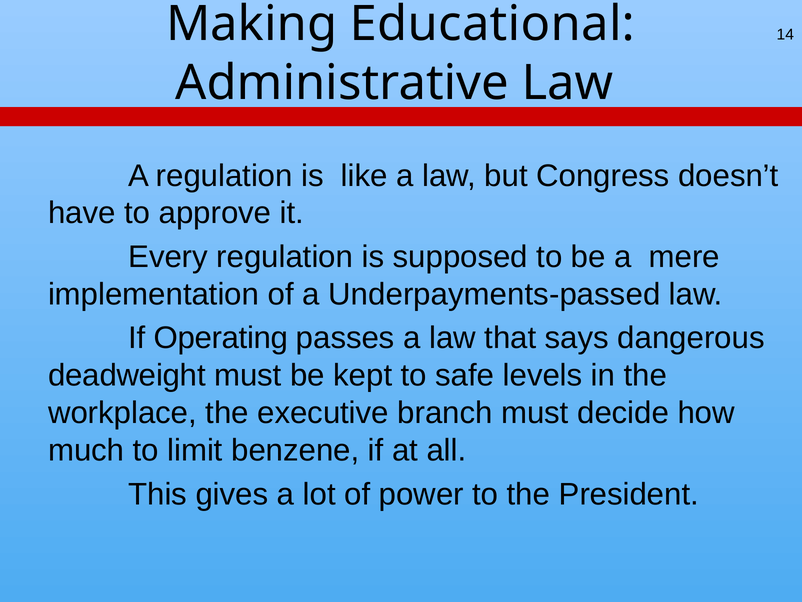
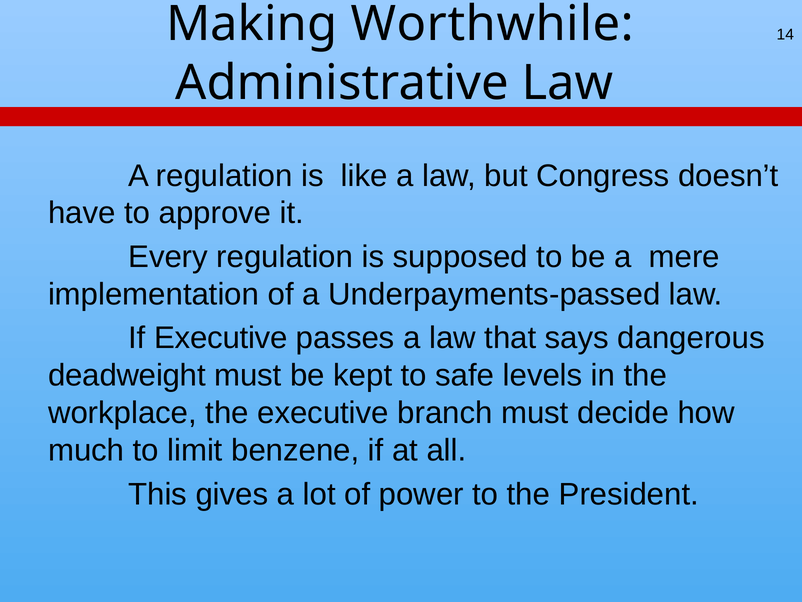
Educational: Educational -> Worthwhile (492, 24)
If Operating: Operating -> Executive (221, 338)
